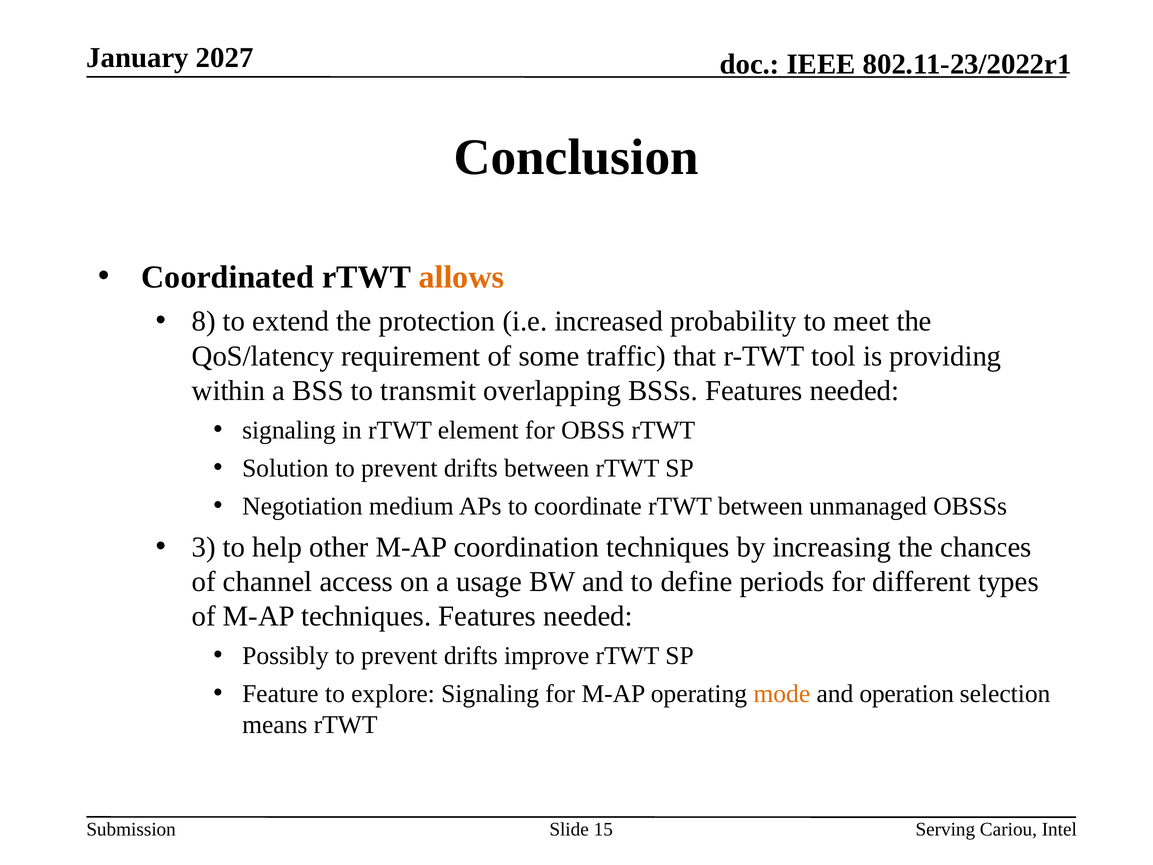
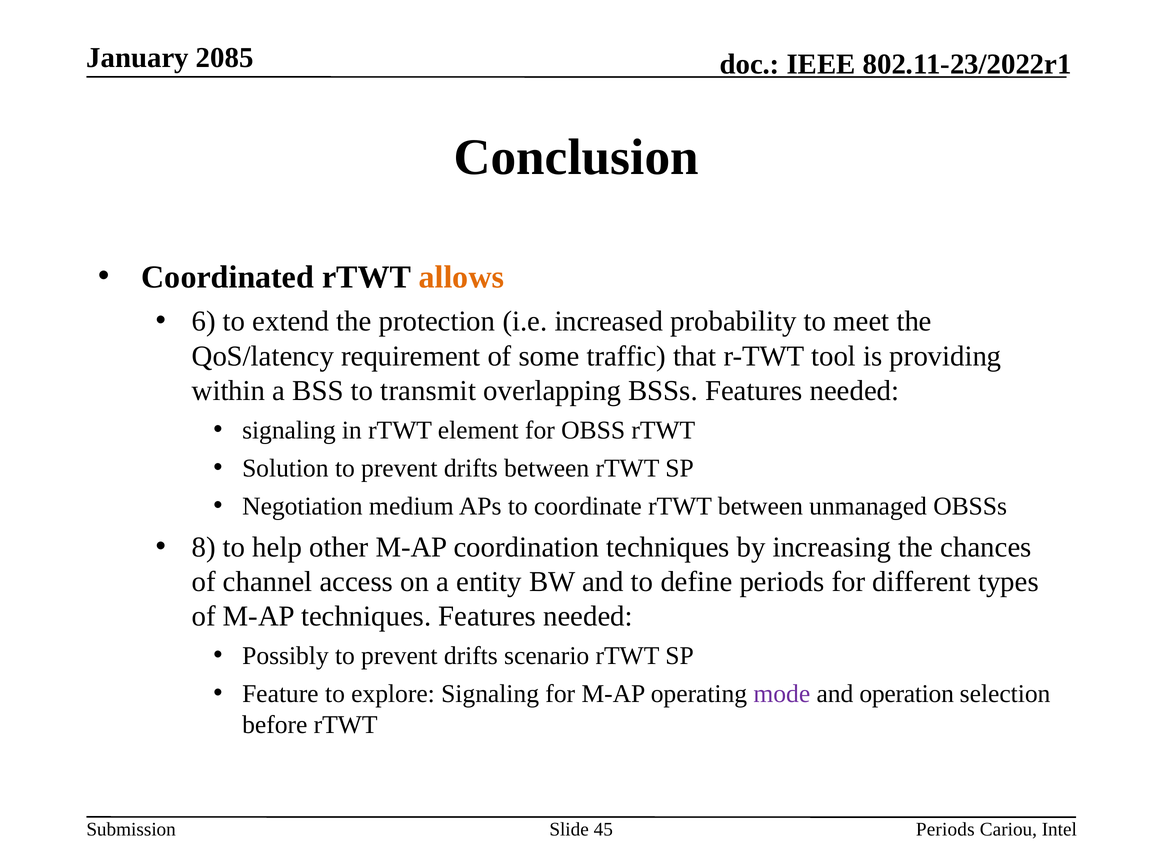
2027: 2027 -> 2085 (225, 58)
8: 8 -> 6 (204, 321)
3: 3 -> 8 (204, 547)
usage: usage -> entity (489, 582)
improve: improve -> scenario (547, 656)
mode colour: orange -> purple (782, 694)
means: means -> before (275, 724)
15: 15 -> 45 (603, 829)
Serving: Serving -> Periods (945, 829)
